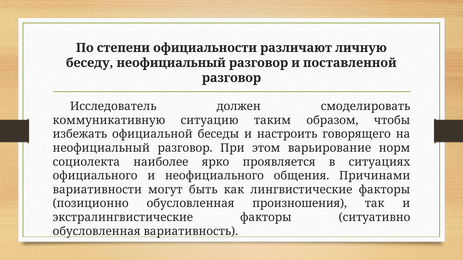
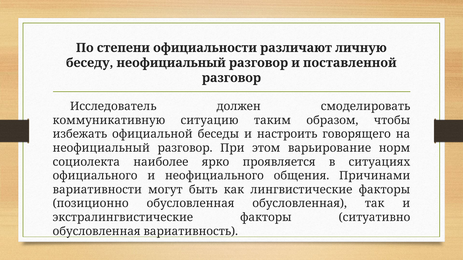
обусловленная произношения: произношения -> обусловленная (300, 204)
